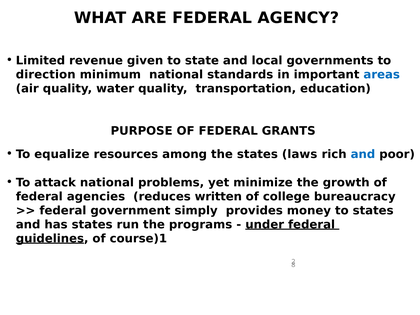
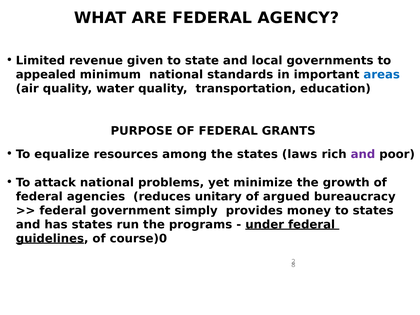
direction: direction -> appealed (46, 75)
and colour: blue -> purple (363, 154)
written: written -> unitary (218, 197)
college: college -> argued (286, 197)
course)1: course)1 -> course)0 (138, 239)
